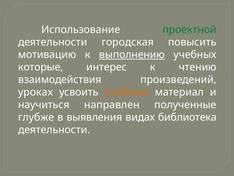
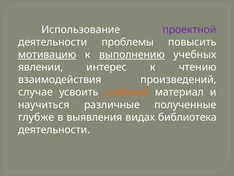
проектной colour: green -> purple (189, 30)
городская: городская -> проблемы (128, 42)
мотивацию underline: none -> present (47, 54)
которые: которые -> явлении (41, 67)
уроках: уроках -> случае (36, 92)
направлен: направлен -> различные (112, 104)
